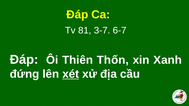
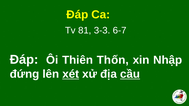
3-7: 3-7 -> 3-3 (102, 30)
Xanh: Xanh -> Nhập (168, 60)
cầu underline: none -> present (130, 74)
